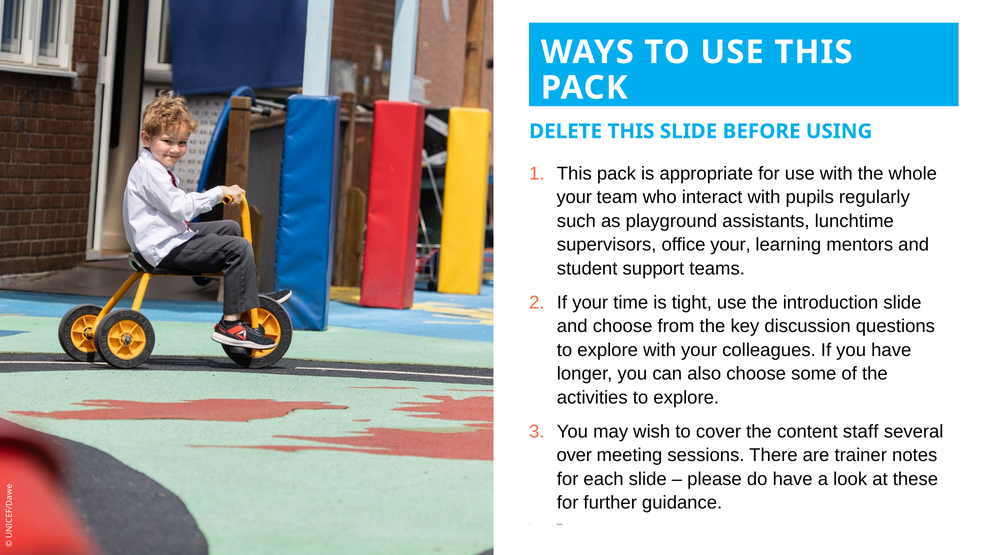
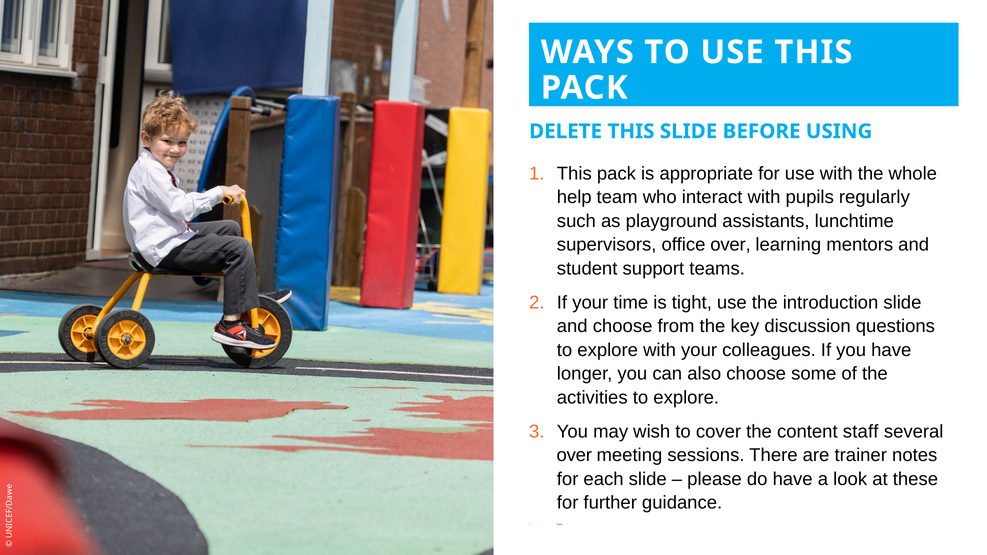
your: your -> help (574, 197)
office your: your -> over (731, 245)
